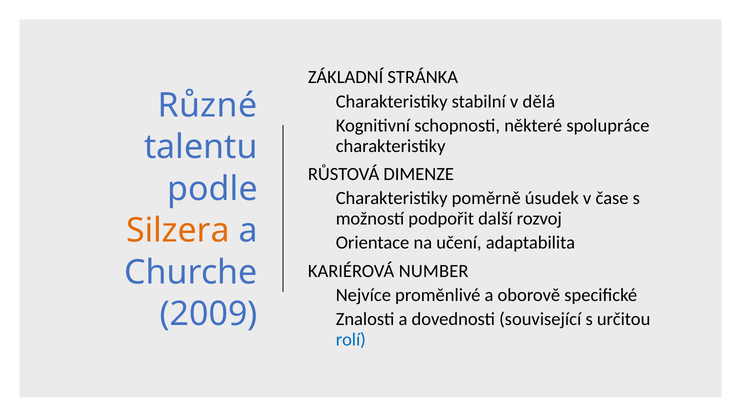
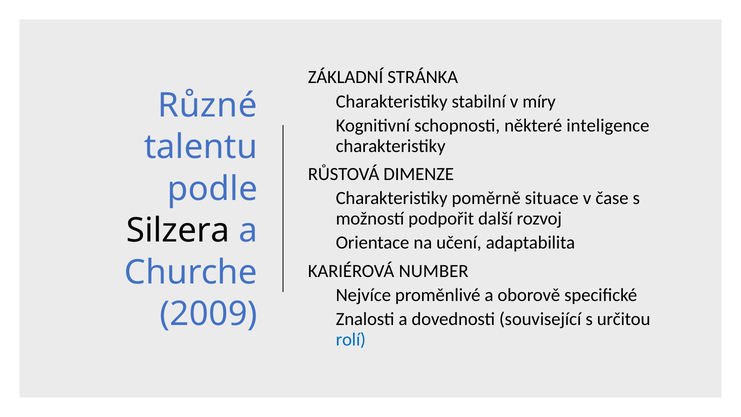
dělá: dělá -> míry (539, 101)
spolupráce: spolupráce -> inteligence (608, 126)
úsudek: úsudek -> situace (552, 198)
Silzera colour: orange -> black (178, 231)
